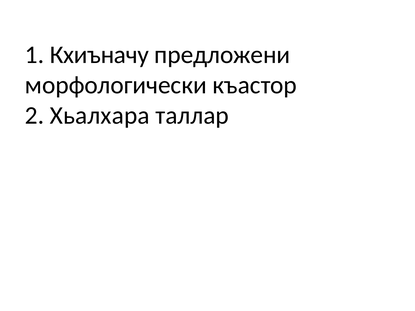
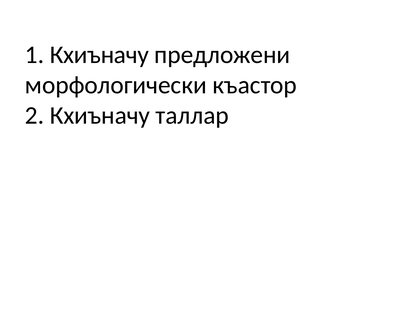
2 Хьалхара: Хьалхара -> Кхиъначу (100, 116)
